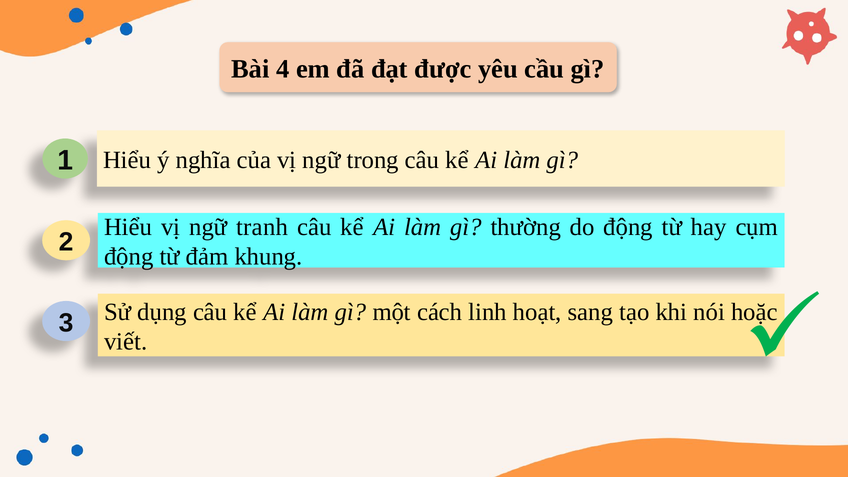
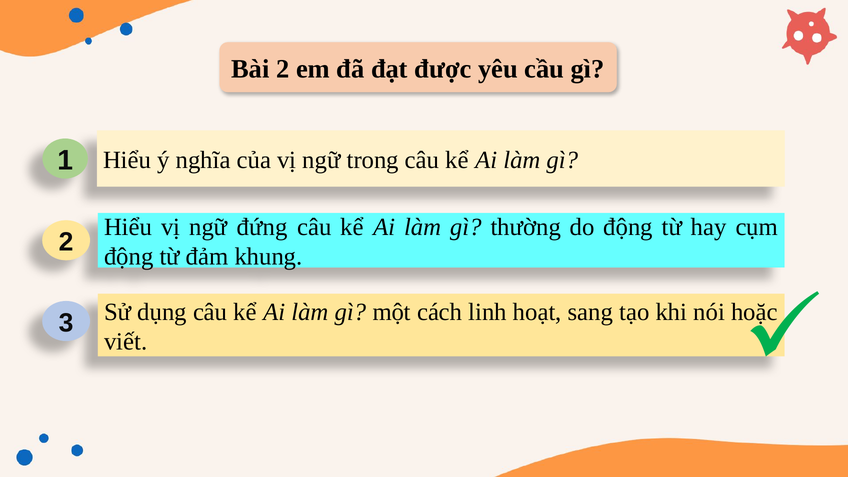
Bài 4: 4 -> 2 (283, 69)
tranh: tranh -> đứng (262, 227)
